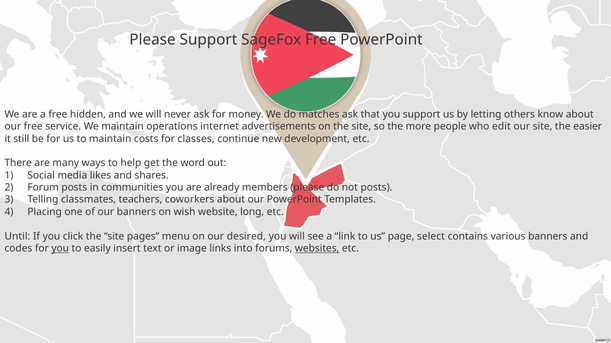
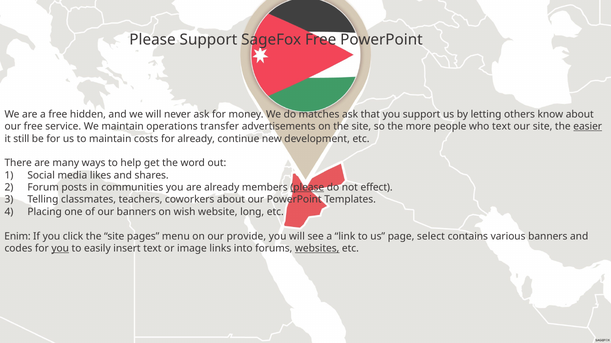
internet: internet -> transfer (220, 127)
who edit: edit -> text (501, 127)
easier underline: none -> present (588, 127)
for classes: classes -> already (196, 139)
please underline: none -> present (307, 188)
not posts: posts -> effect (377, 188)
Until: Until -> Enim (18, 237)
desired: desired -> provide (246, 237)
